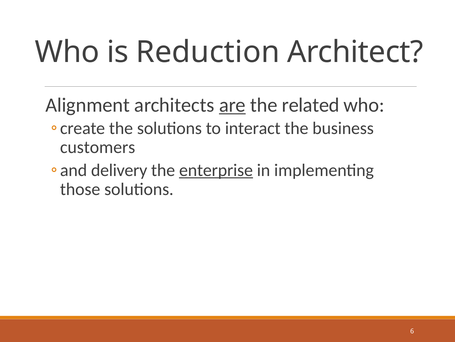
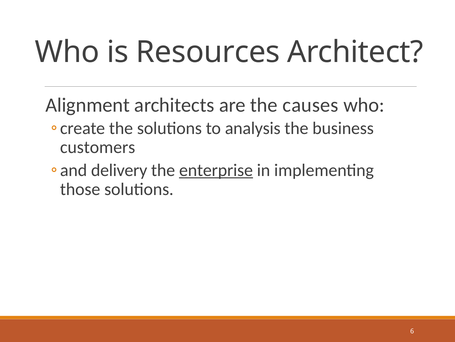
Reduction: Reduction -> Resources (208, 52)
are underline: present -> none (232, 105)
related: related -> causes (310, 105)
interact: interact -> analysis (253, 128)
